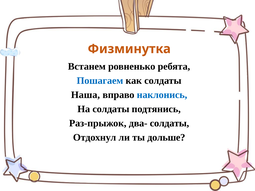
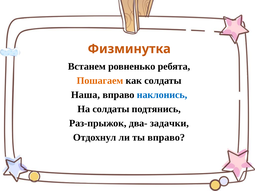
Пошагаем colour: blue -> orange (100, 81)
два- солдаты: солдаты -> задачки (169, 123)
ты дольше: дольше -> вправо (166, 138)
